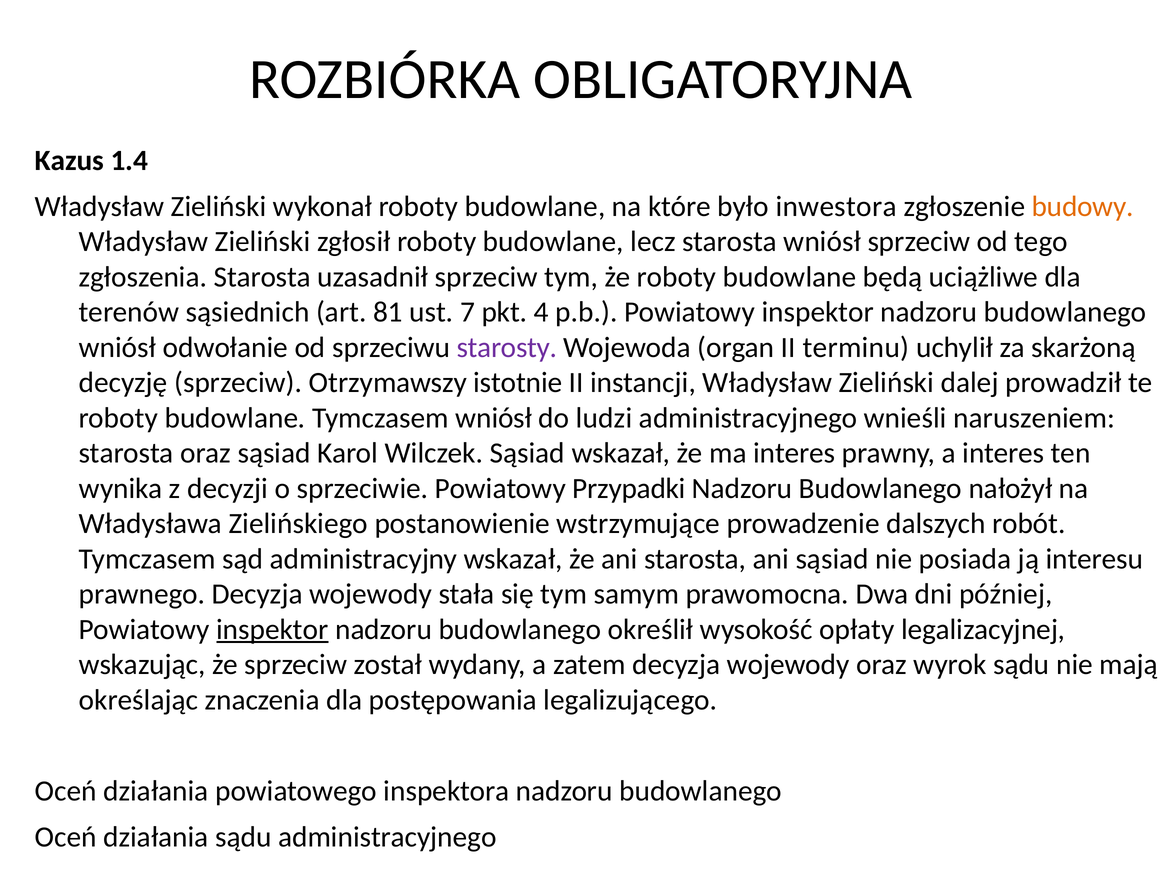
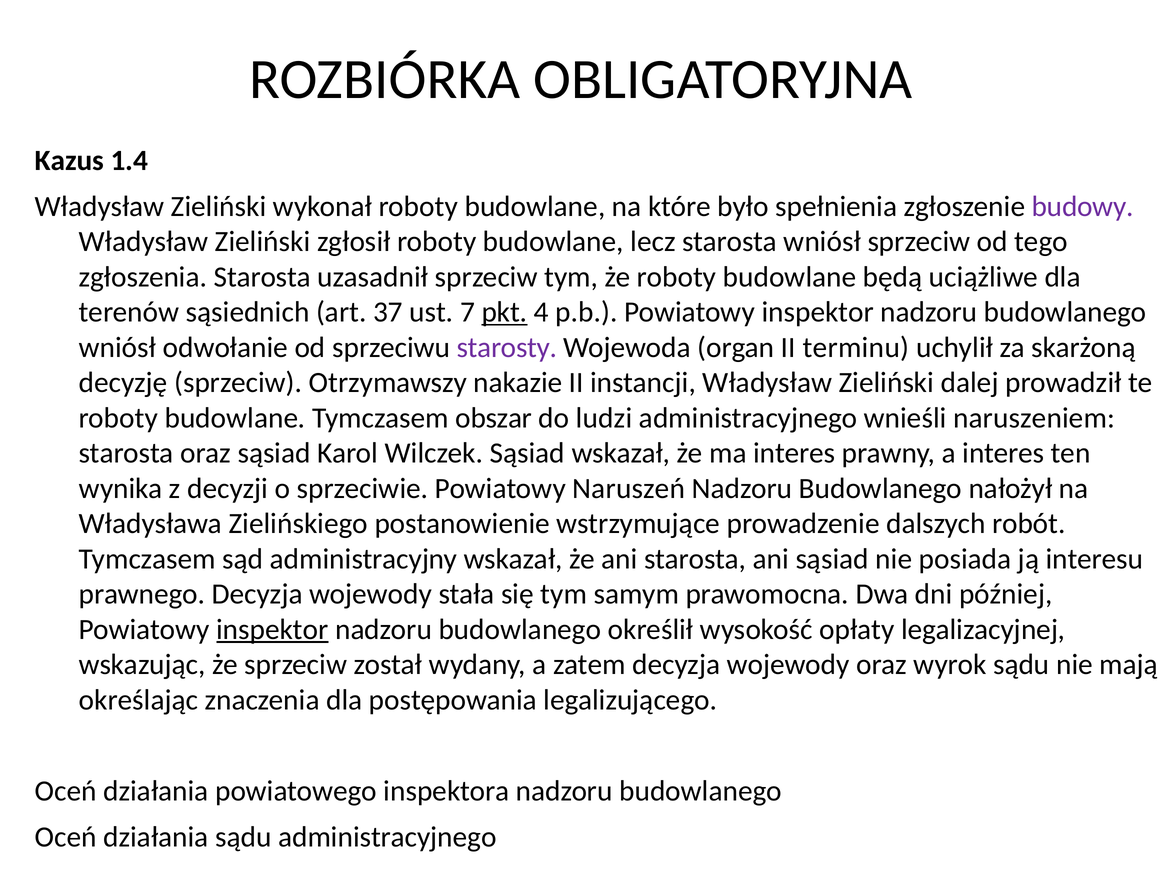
inwestora: inwestora -> spełnienia (836, 207)
budowy colour: orange -> purple (1083, 207)
81: 81 -> 37 (388, 312)
pkt underline: none -> present (504, 312)
istotnie: istotnie -> nakazie (518, 383)
Tymczasem wniósł: wniósł -> obszar (494, 418)
Przypadki: Przypadki -> Naruszeń (629, 489)
